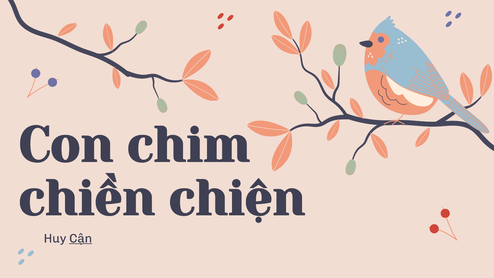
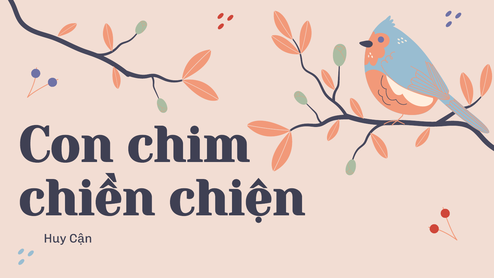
Cận underline: present -> none (81, 238)
